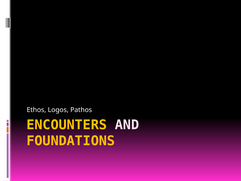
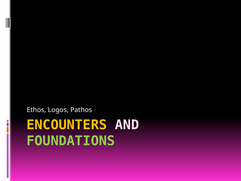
FOUNDATIONS colour: yellow -> light green (71, 141)
